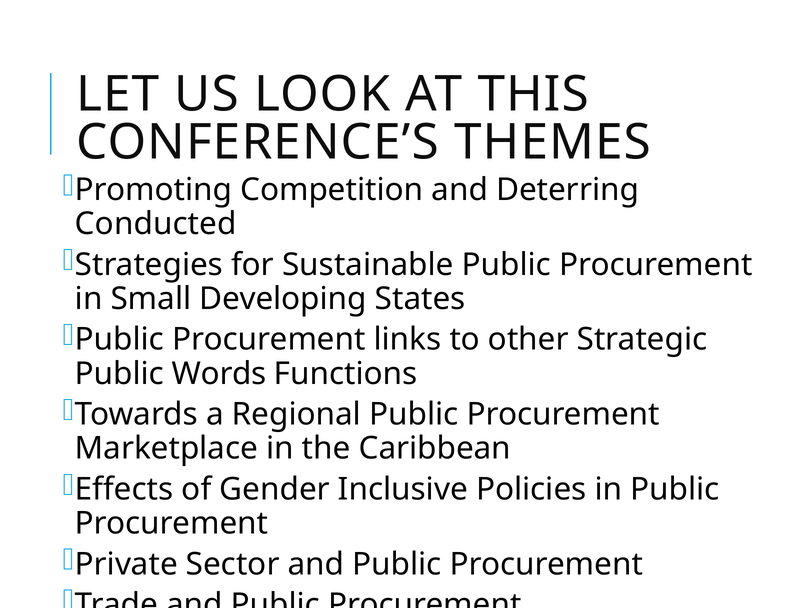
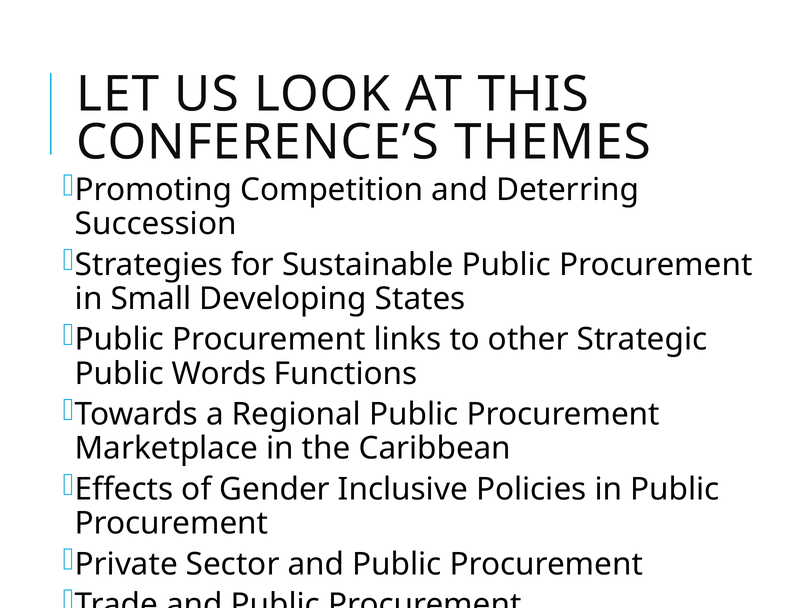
Conducted: Conducted -> Succession (156, 224)
